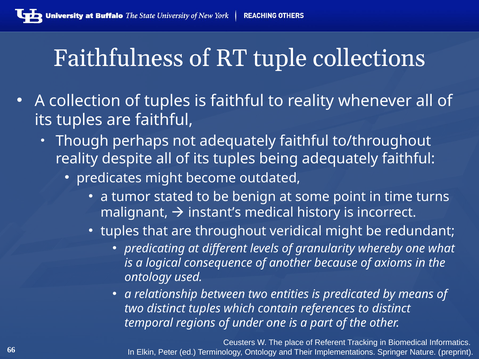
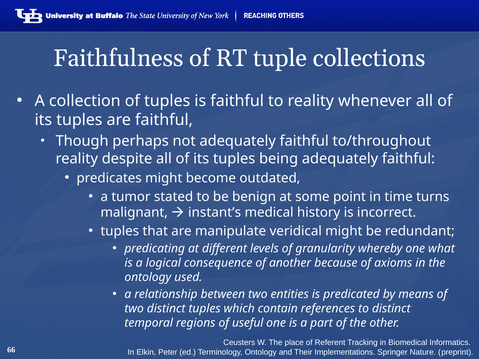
throughout: throughout -> manipulate (231, 231)
under: under -> useful (248, 323)
